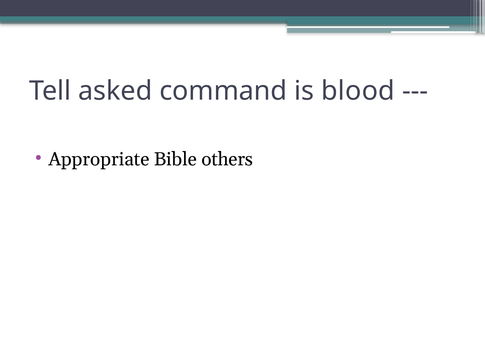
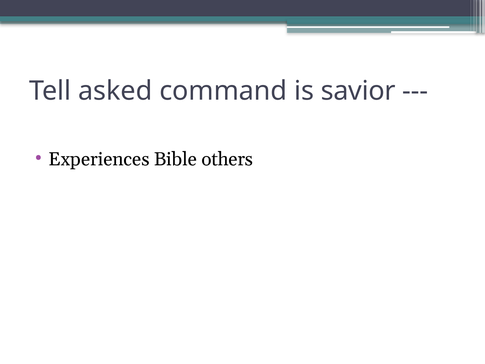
blood: blood -> savior (358, 91)
Appropriate: Appropriate -> Experiences (99, 159)
